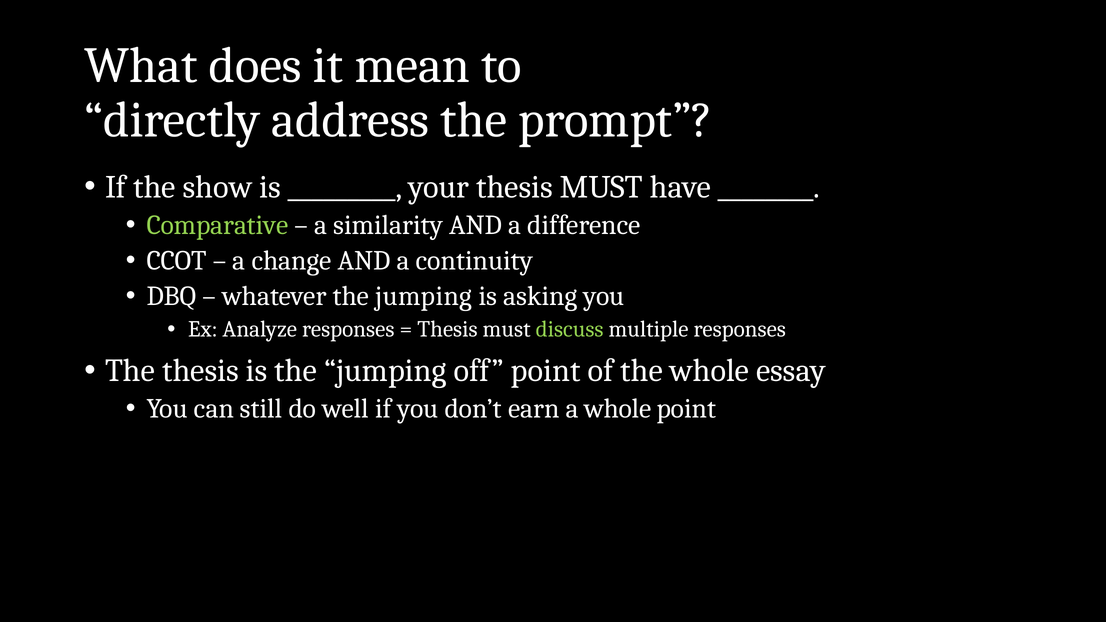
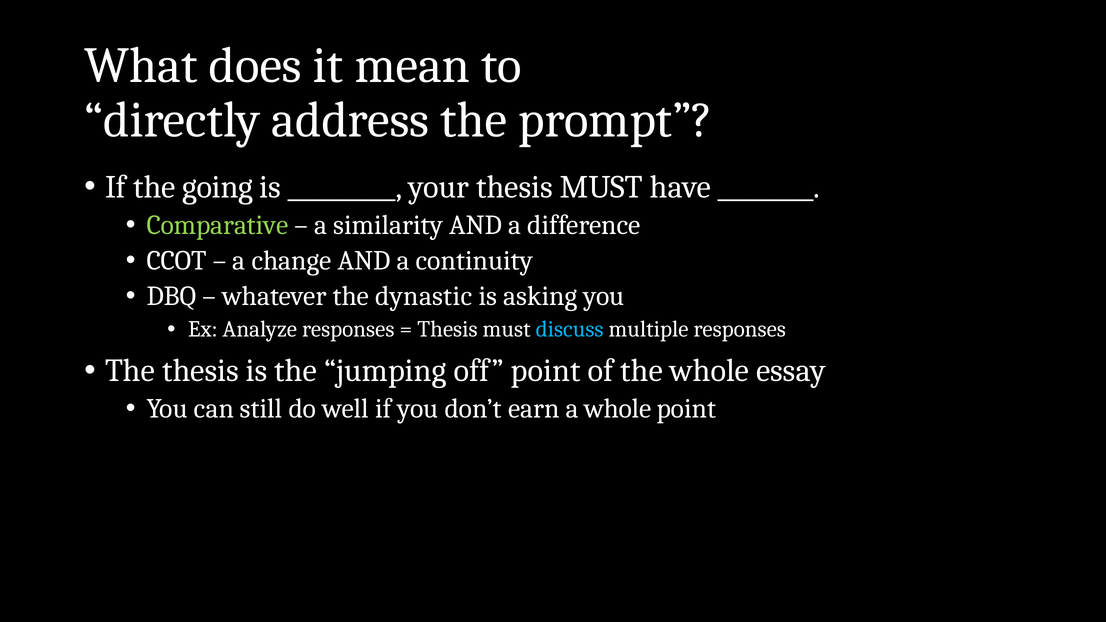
show: show -> going (218, 187)
whatever the jumping: jumping -> dynastic (424, 296)
discuss colour: light green -> light blue (570, 329)
